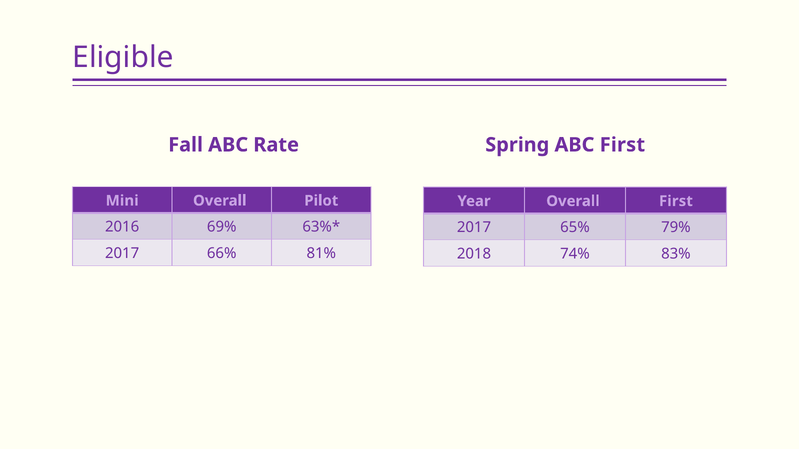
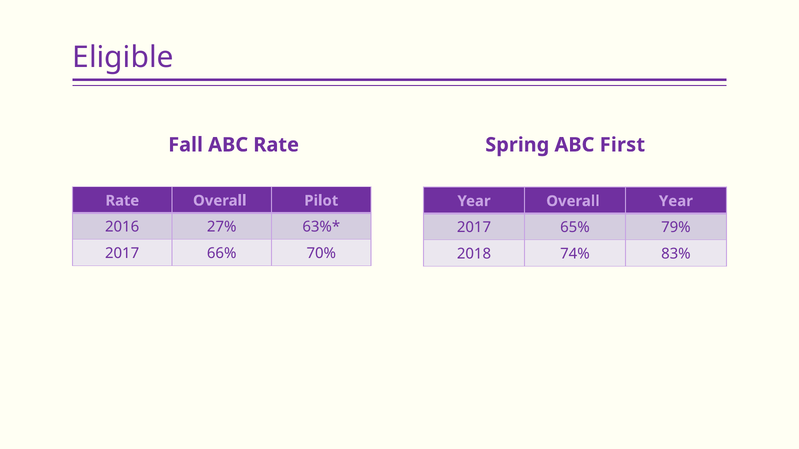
Mini: Mini -> Rate (122, 201)
Overall First: First -> Year (676, 201)
69%: 69% -> 27% (222, 227)
81%: 81% -> 70% (321, 254)
